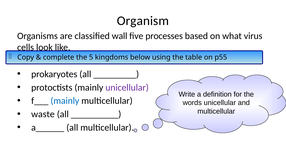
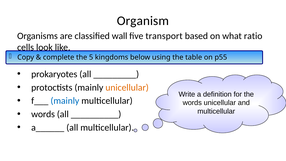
processes: processes -> transport (164, 36)
virus: virus -> ratio (253, 36)
unicellular colour: purple -> orange (127, 87)
waste: waste -> words (43, 114)
